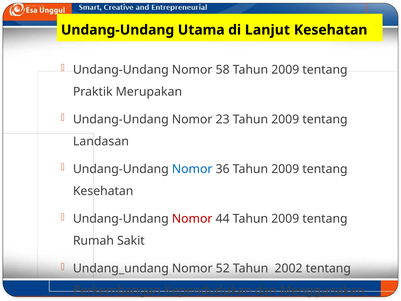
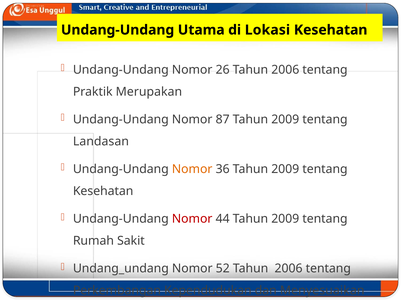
Lanjut: Lanjut -> Lokasi (267, 30)
58: 58 -> 26 (223, 70)
2009: 2009 -> 2006 (285, 70)
23: 23 -> 87 (223, 119)
Nomor colour: blue -> orange (192, 169)
52 Tahun 2002: 2002 -> 2006 (289, 268)
Menggunakan: Menggunakan -> Menyesuaikan (322, 290)
